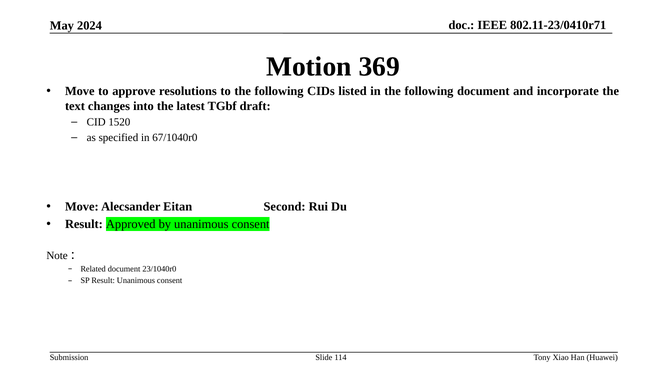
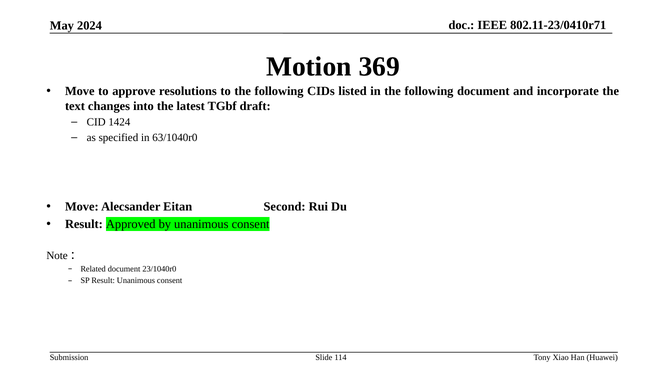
1520: 1520 -> 1424 (119, 122)
67/1040r0: 67/1040r0 -> 63/1040r0 (175, 138)
